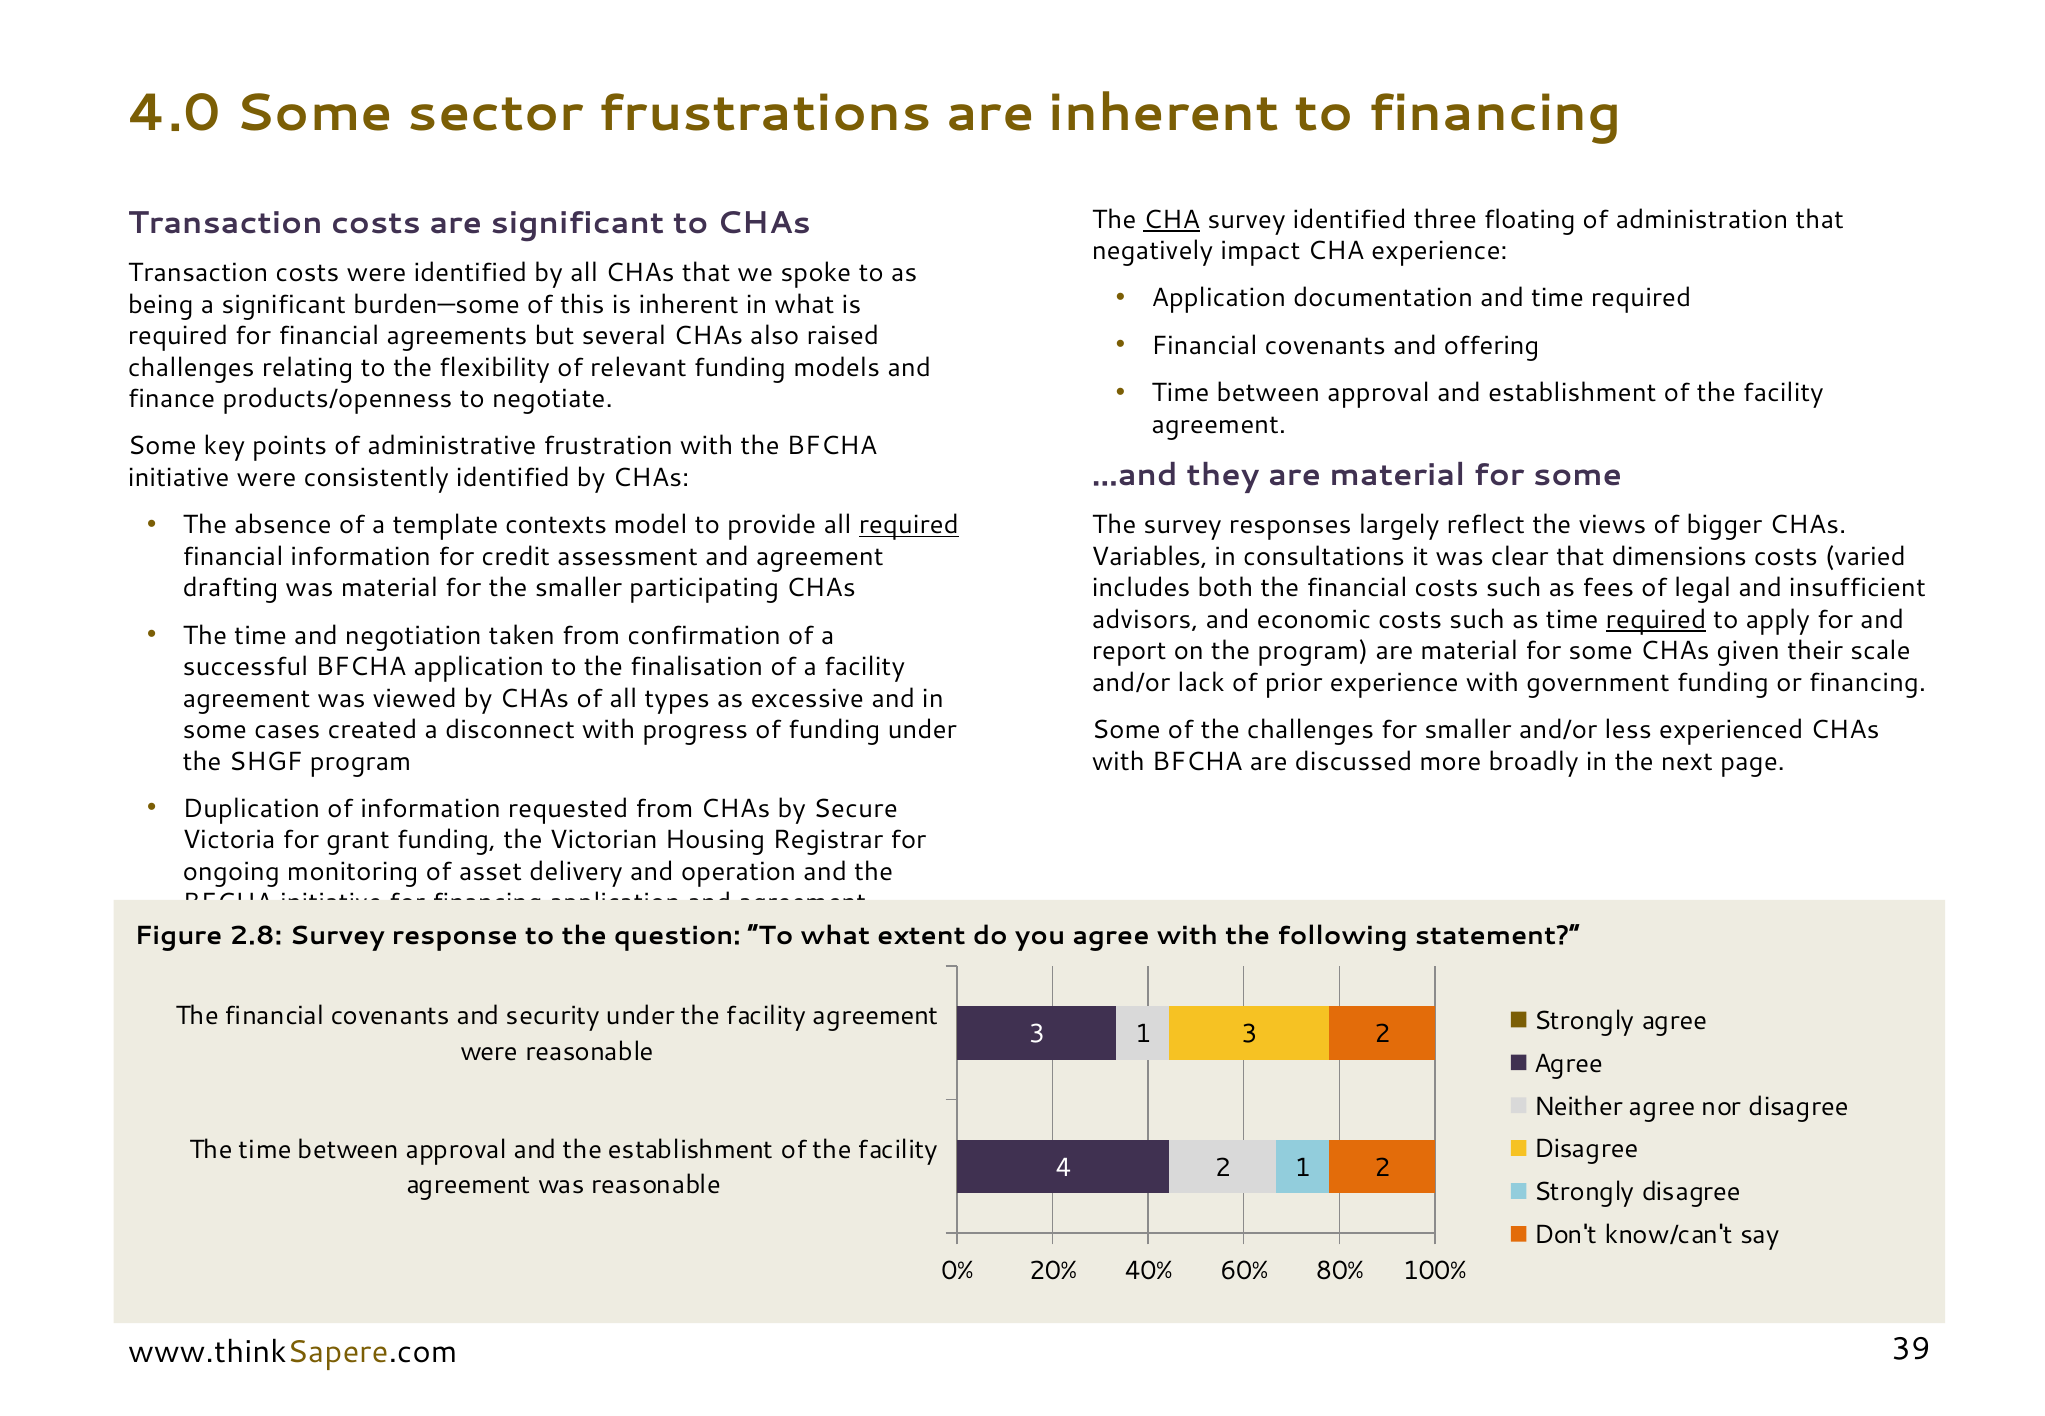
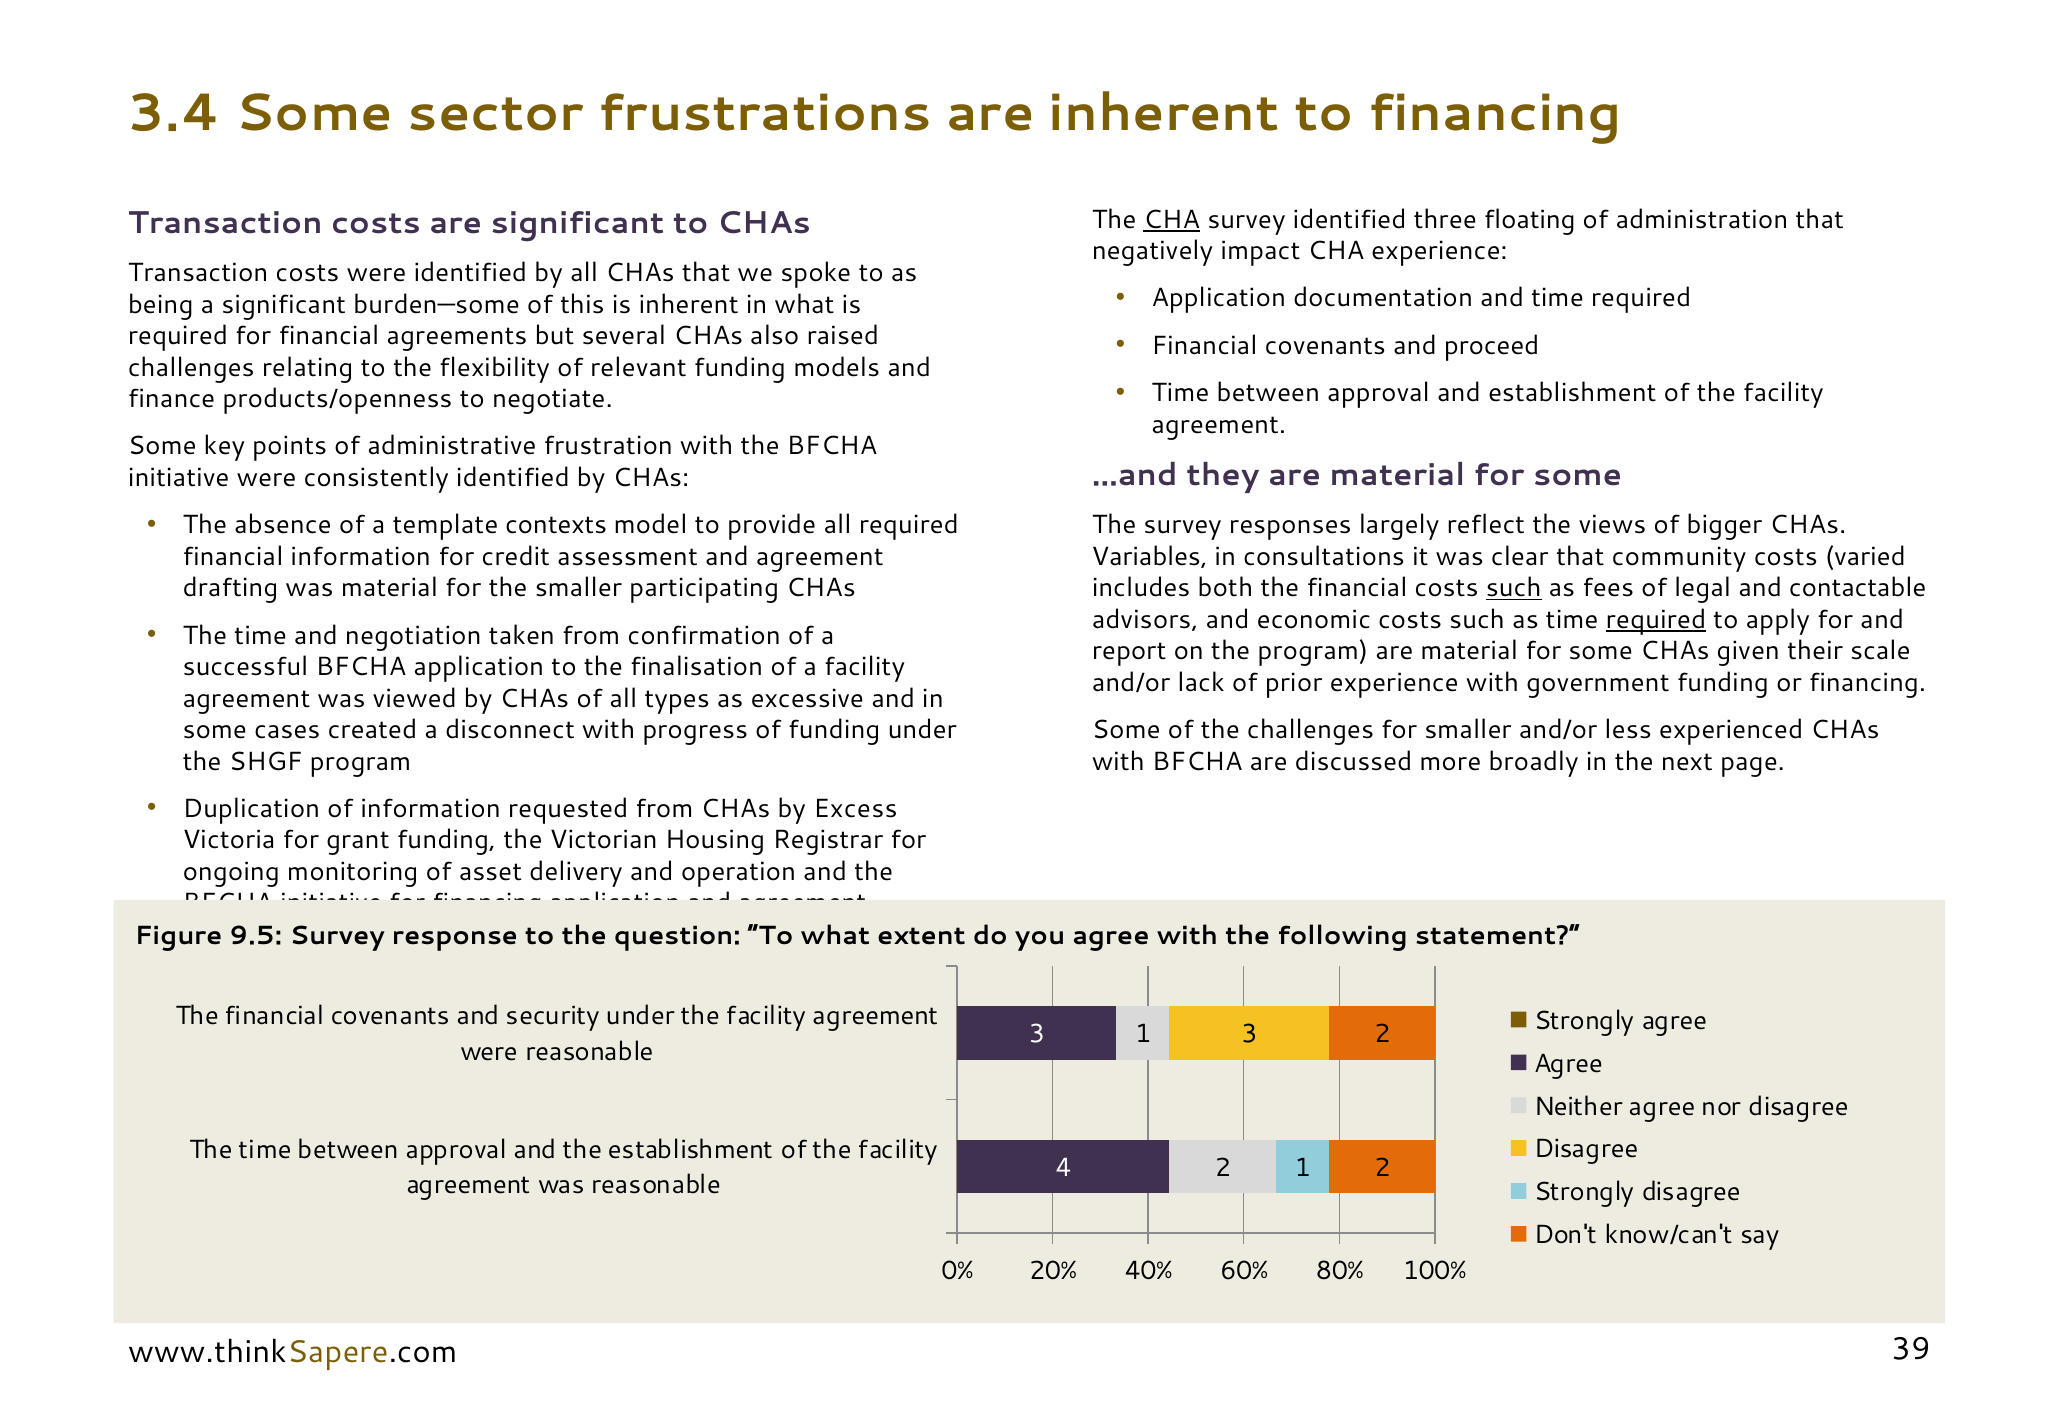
4.0: 4.0 -> 3.4 (174, 113)
offering: offering -> proceed (1492, 346)
required underline: present -> none (909, 525)
dimensions: dimensions -> community (1679, 557)
such underline: none -> present (1514, 588)
insufficient: insufficient -> contactable (1858, 588)
Secure: Secure -> Excess (856, 809)
2.8: 2.8 -> 9.5 (256, 935)
